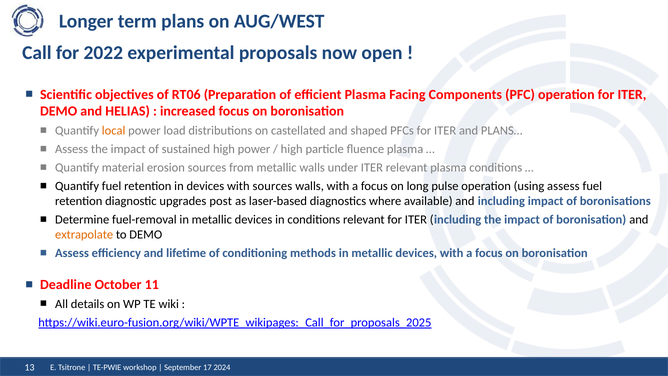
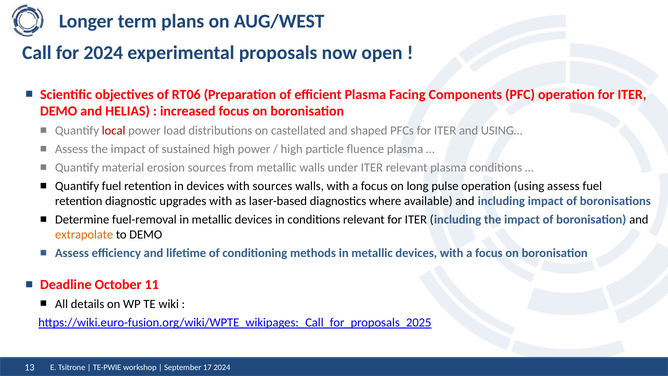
for 2022: 2022 -> 2024 (103, 53)
local colour: orange -> red (114, 131)
PLANS…: PLANS… -> USING… (502, 131)
upgrades post: post -> with (221, 201)
